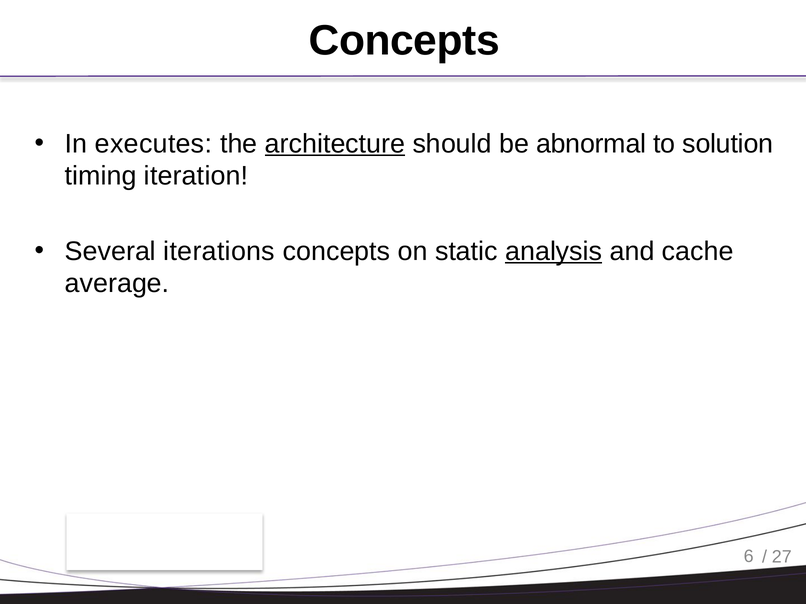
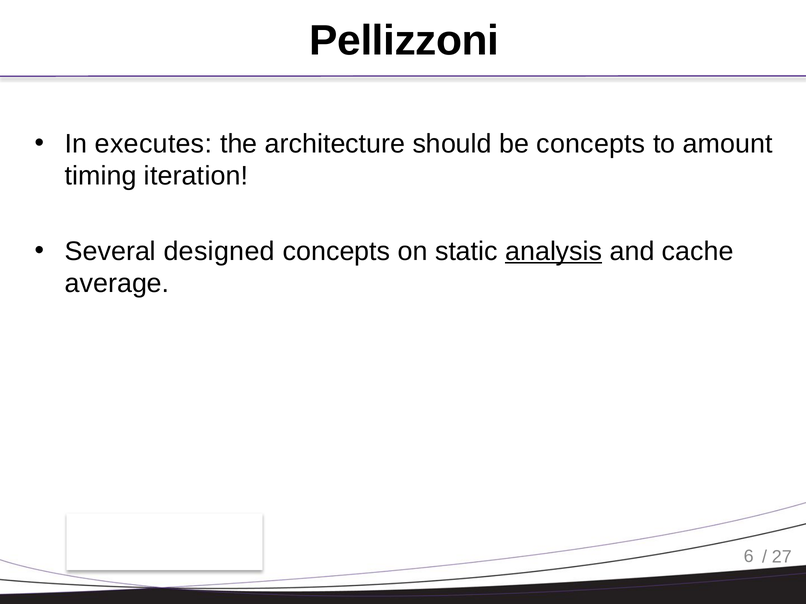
Concepts: Concepts -> Pellizzoni (404, 41)
architecture underline: present -> none (335, 144)
be abnormal: abnormal -> concepts (591, 144)
solution: solution -> amount (728, 144)
iterations: iterations -> designed (219, 251)
